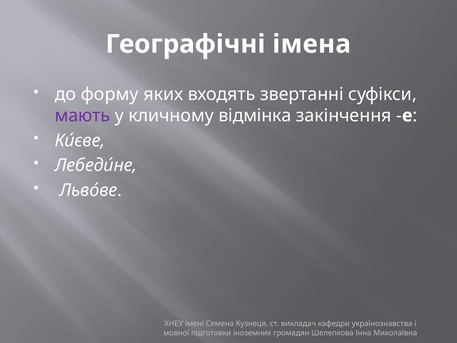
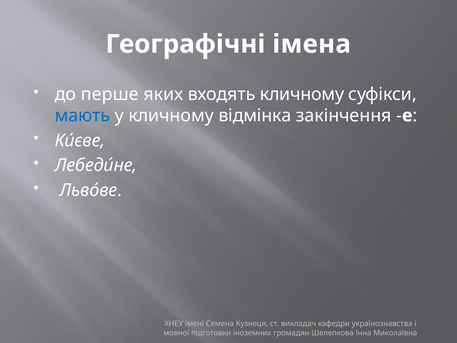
форму: форму -> перше (110, 94)
входять звертанні: звертанні -> кличному (302, 94)
мають colour: purple -> blue (82, 115)
